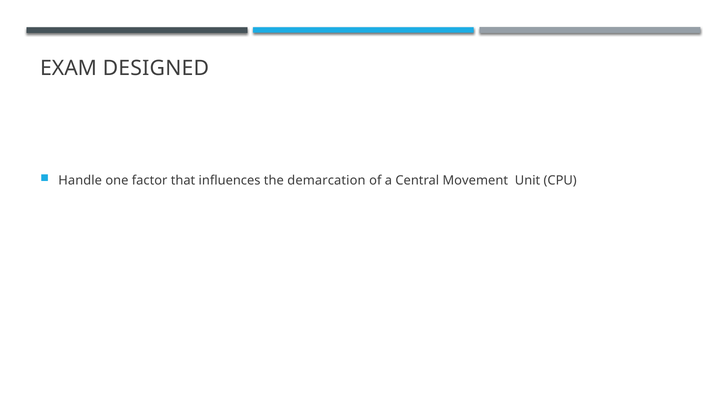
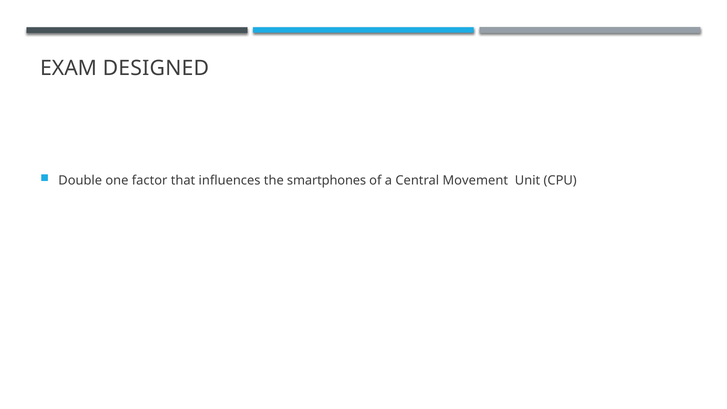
Handle: Handle -> Double (80, 180)
demarcation: demarcation -> smartphones (327, 180)
